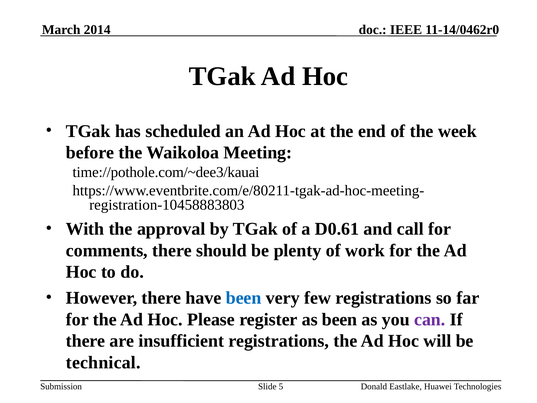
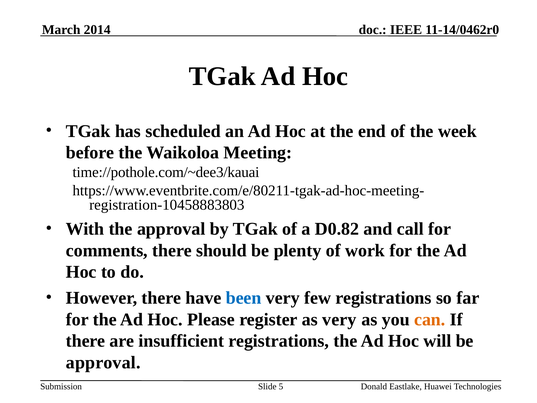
D0.61: D0.61 -> D0.82 (337, 229)
as been: been -> very (339, 319)
can colour: purple -> orange (430, 319)
technical: technical -> approval (103, 362)
